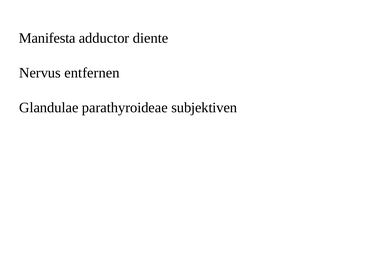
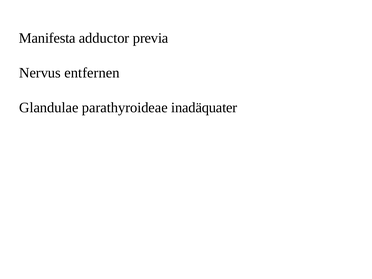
diente: diente -> previa (151, 38)
subjektiven: subjektiven -> inadäquater (204, 108)
